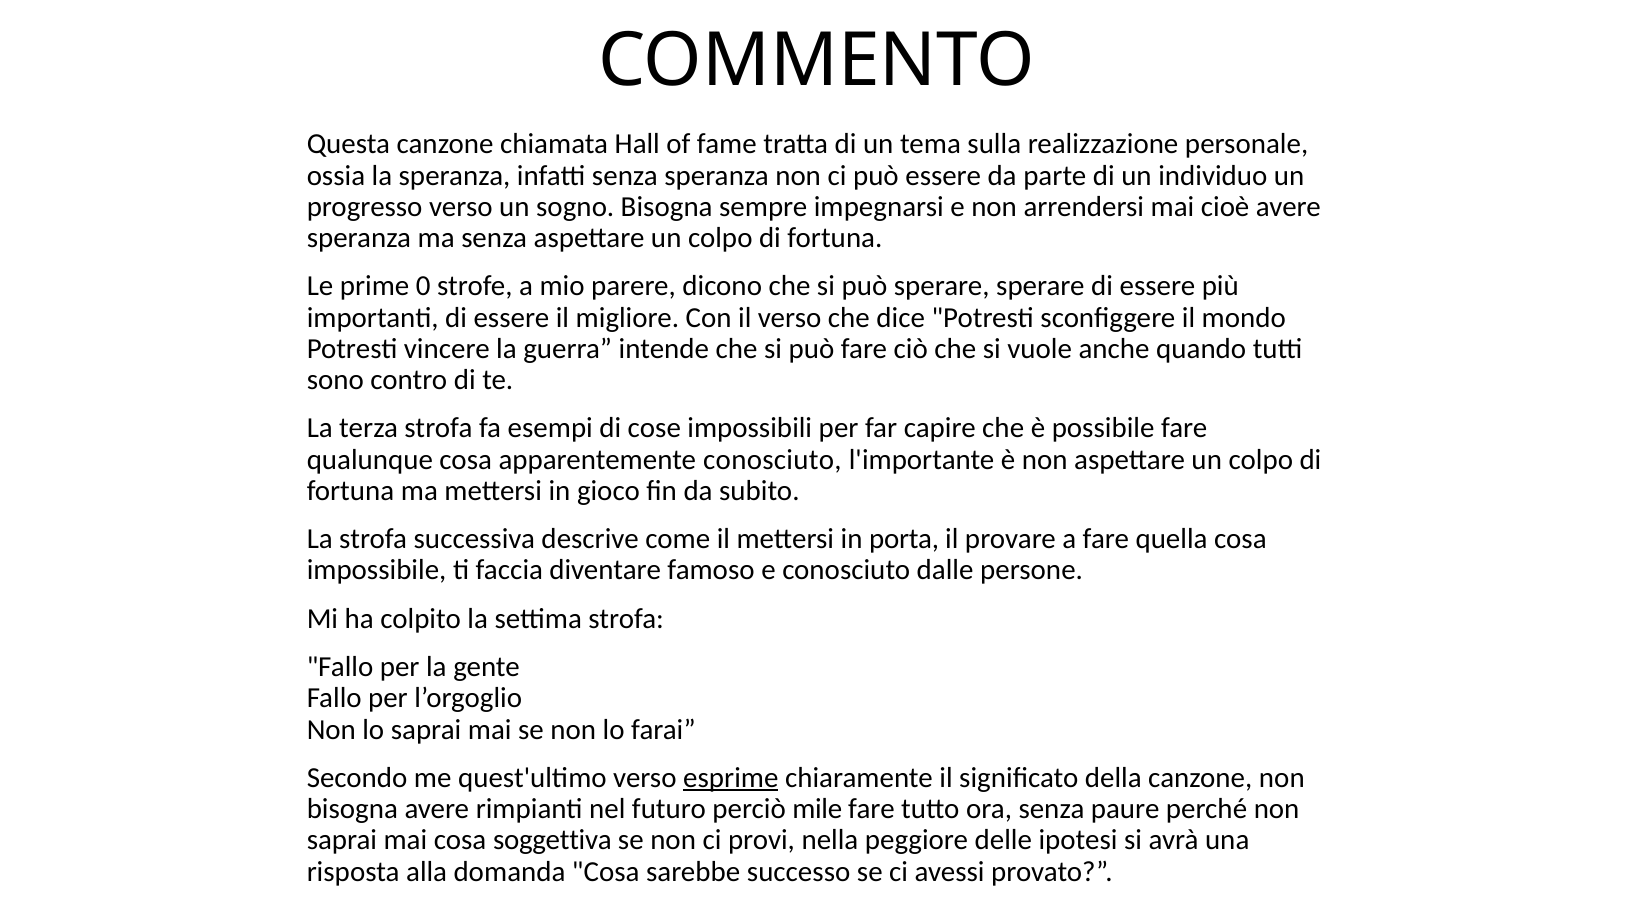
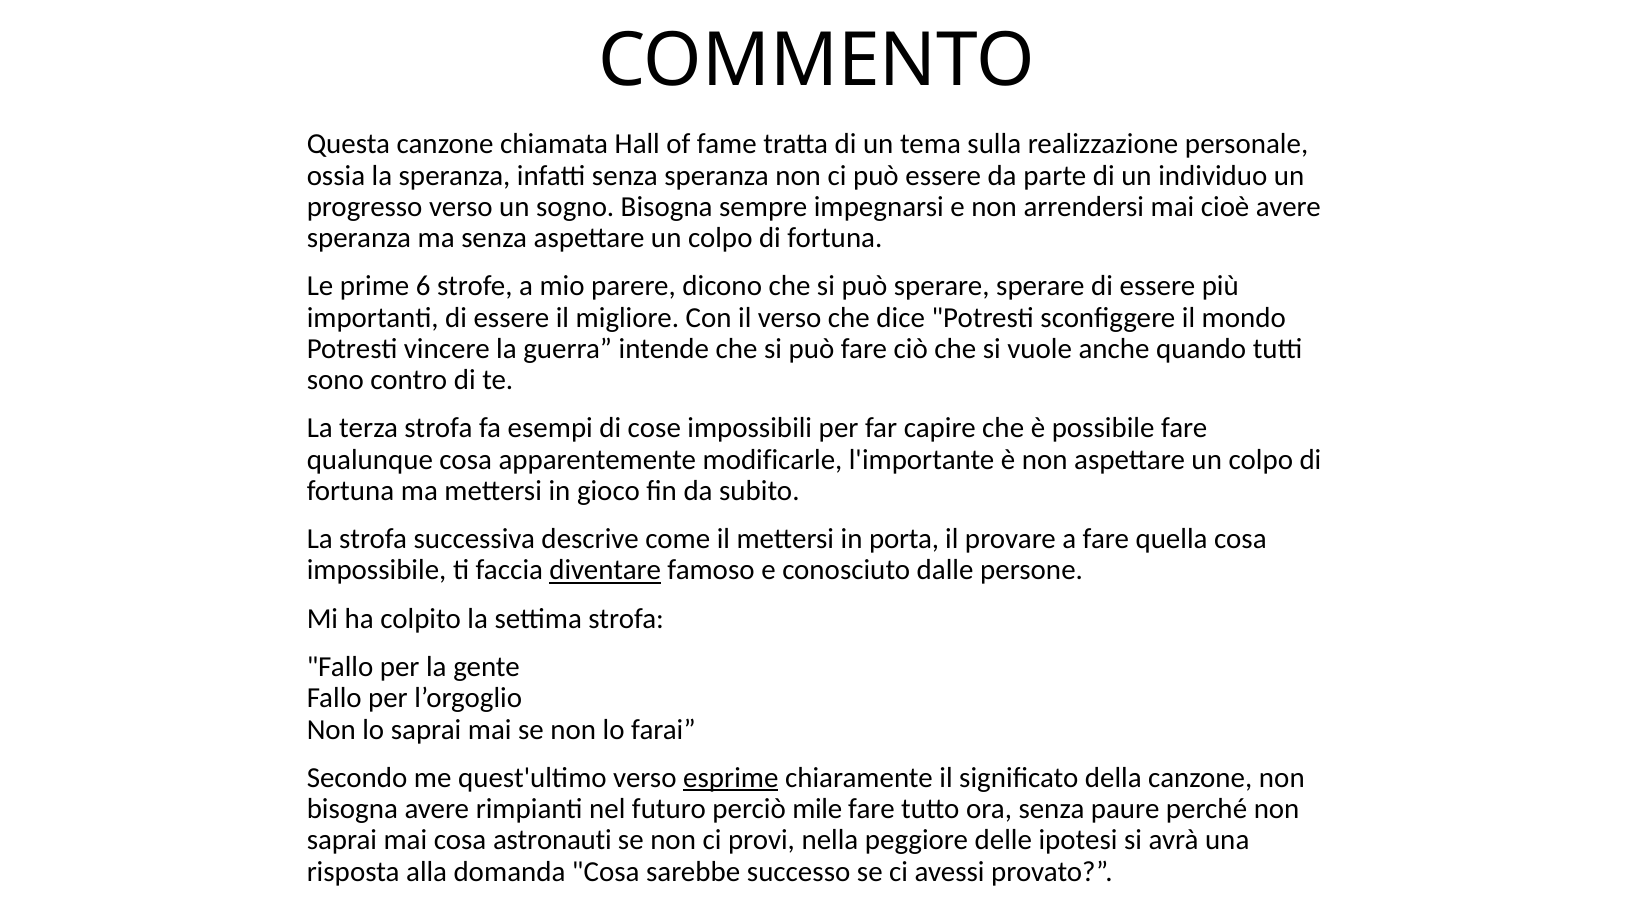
0: 0 -> 6 (423, 286)
apparentemente conosciuto: conosciuto -> modificarle (773, 460)
diventare underline: none -> present (605, 570)
soggettiva: soggettiva -> astronauti (552, 840)
